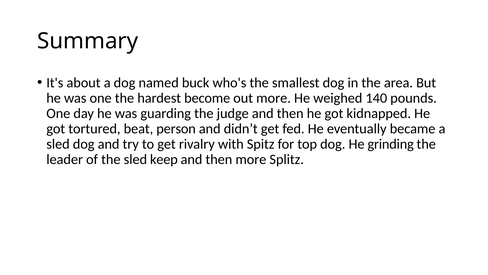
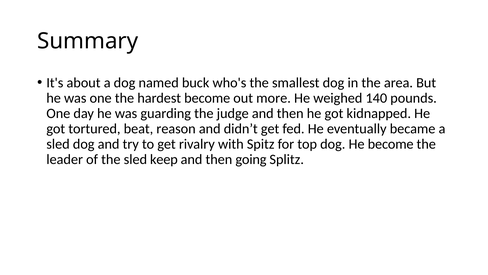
person: person -> reason (176, 129)
He grinding: grinding -> become (391, 144)
then more: more -> going (251, 159)
